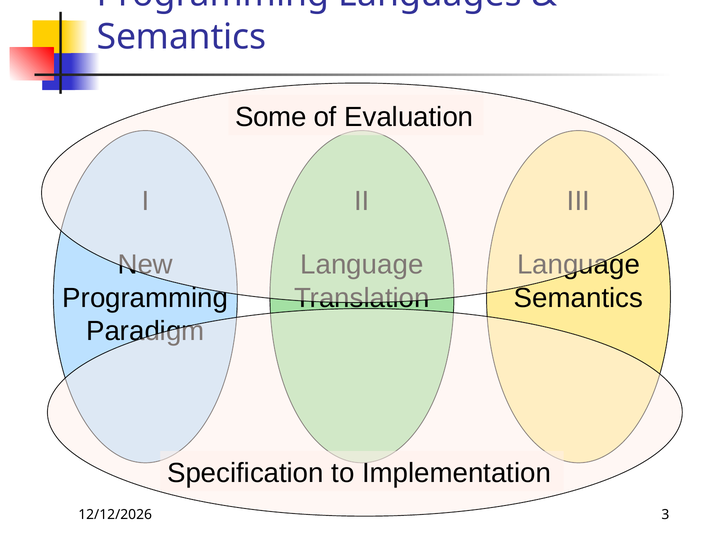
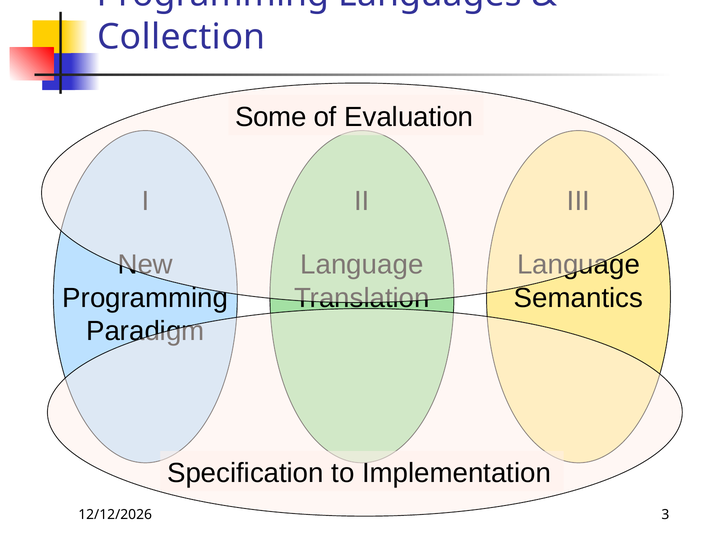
Semantics: Semantics -> Collection (181, 37)
